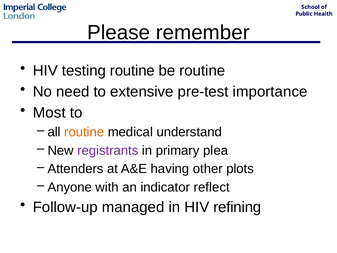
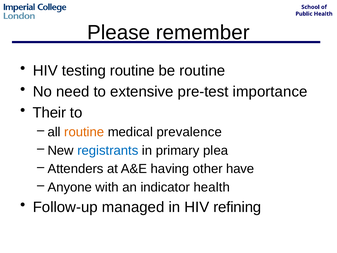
Most: Most -> Their (49, 113)
understand: understand -> prevalence (189, 132)
registrants colour: purple -> blue (108, 150)
plots: plots -> have (240, 169)
indicator reflect: reflect -> health (212, 187)
